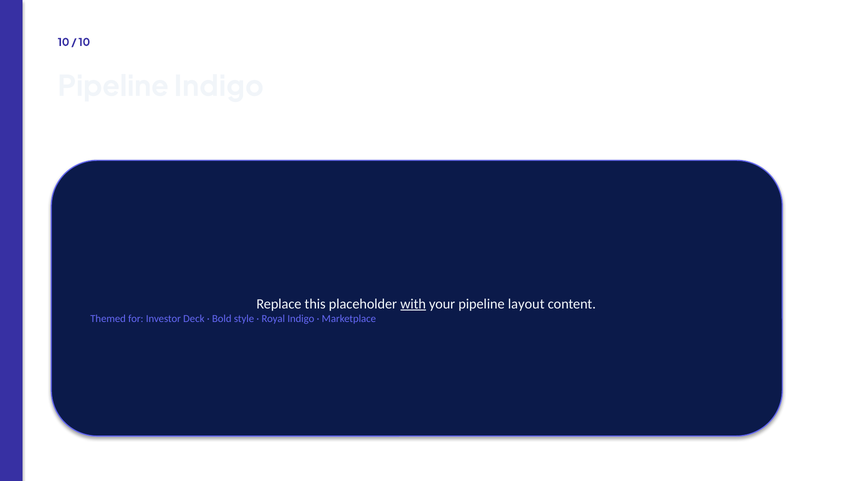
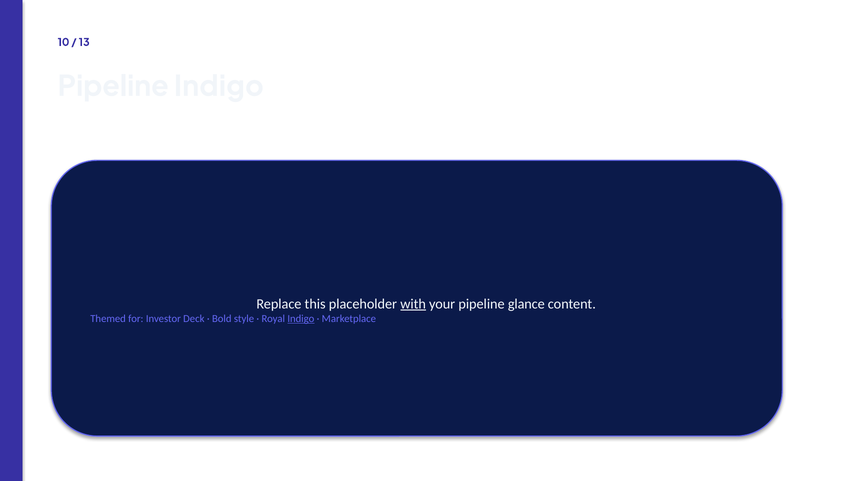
10: 10 -> 13 (84, 42)
layout: layout -> glance (526, 304)
Indigo underline: none -> present (301, 319)
